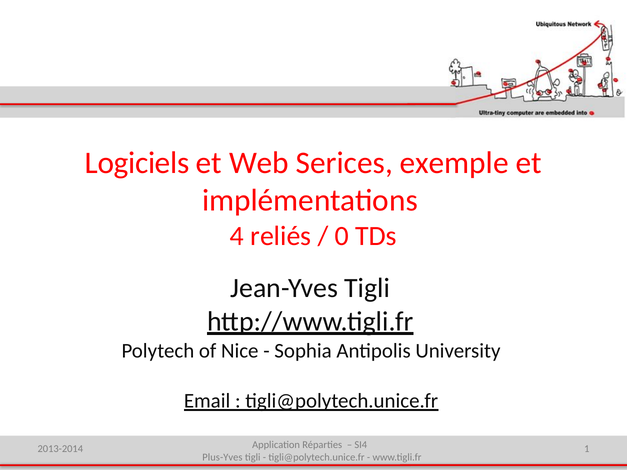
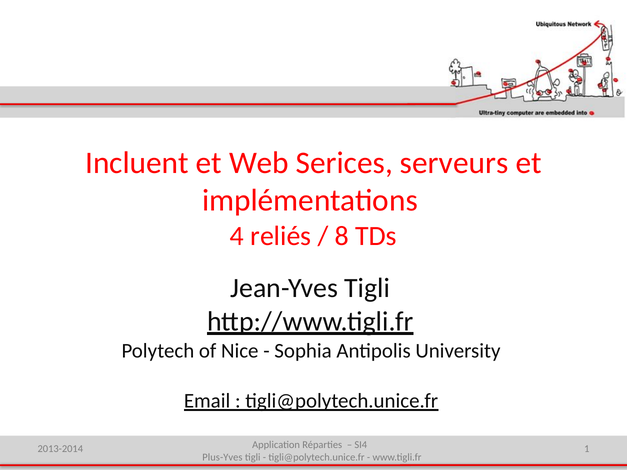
Logiciels: Logiciels -> Incluent (137, 163)
exemple: exemple -> serveurs (454, 163)
0: 0 -> 8 (342, 236)
